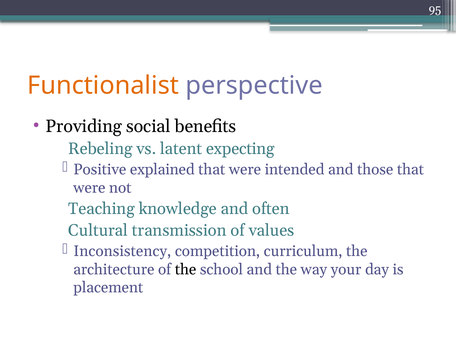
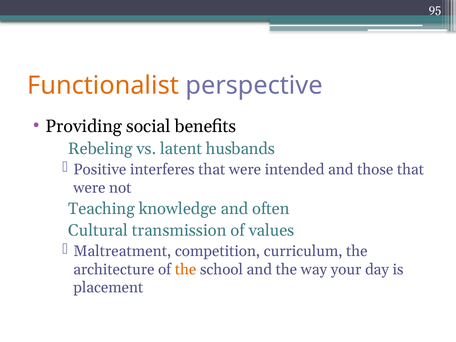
expecting: expecting -> husbands (240, 149)
explained: explained -> interferes (162, 169)
Inconsistency: Inconsistency -> Maltreatment (122, 251)
the colour: black -> orange (186, 269)
